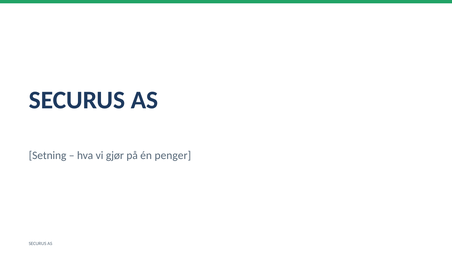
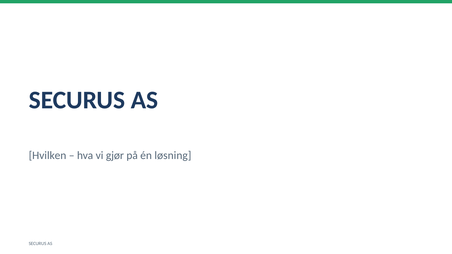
Setning: Setning -> Hvilken (48, 156)
penger: penger -> løsning (173, 156)
